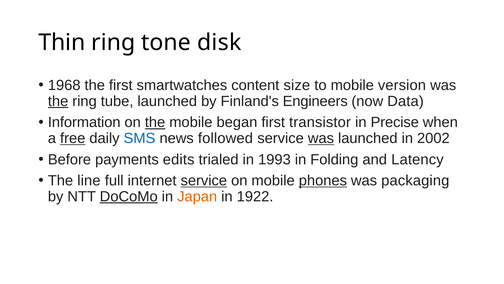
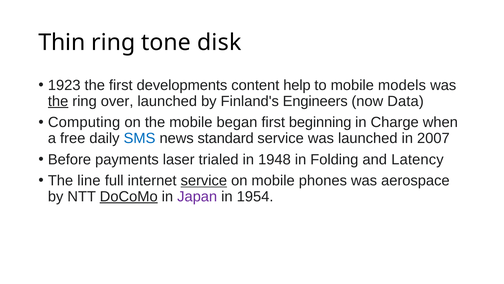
1968: 1968 -> 1923 (64, 85)
smartwatches: smartwatches -> developments (182, 85)
size: size -> help (297, 85)
version: version -> models (402, 85)
tube: tube -> over (117, 101)
Information: Information -> Computing (84, 122)
the underline: present -> none (155, 122)
transistor: transistor -> beginning (320, 122)
Precise: Precise -> Charge (395, 122)
free underline: present -> none (73, 138)
followed: followed -> standard (226, 138)
was underline: present -> none (321, 138)
2002: 2002 -> 2007 (433, 138)
edits: edits -> laser (179, 159)
1993: 1993 -> 1948 (274, 159)
phones underline: present -> none (323, 180)
packaging: packaging -> aerospace (415, 180)
Japan colour: orange -> purple (197, 196)
1922: 1922 -> 1954 (255, 196)
